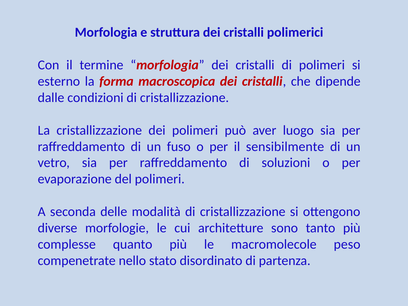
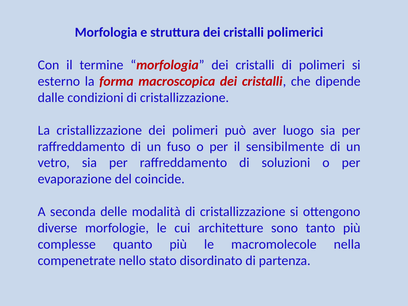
del polimeri: polimeri -> coincide (160, 179)
peso: peso -> nella (347, 244)
